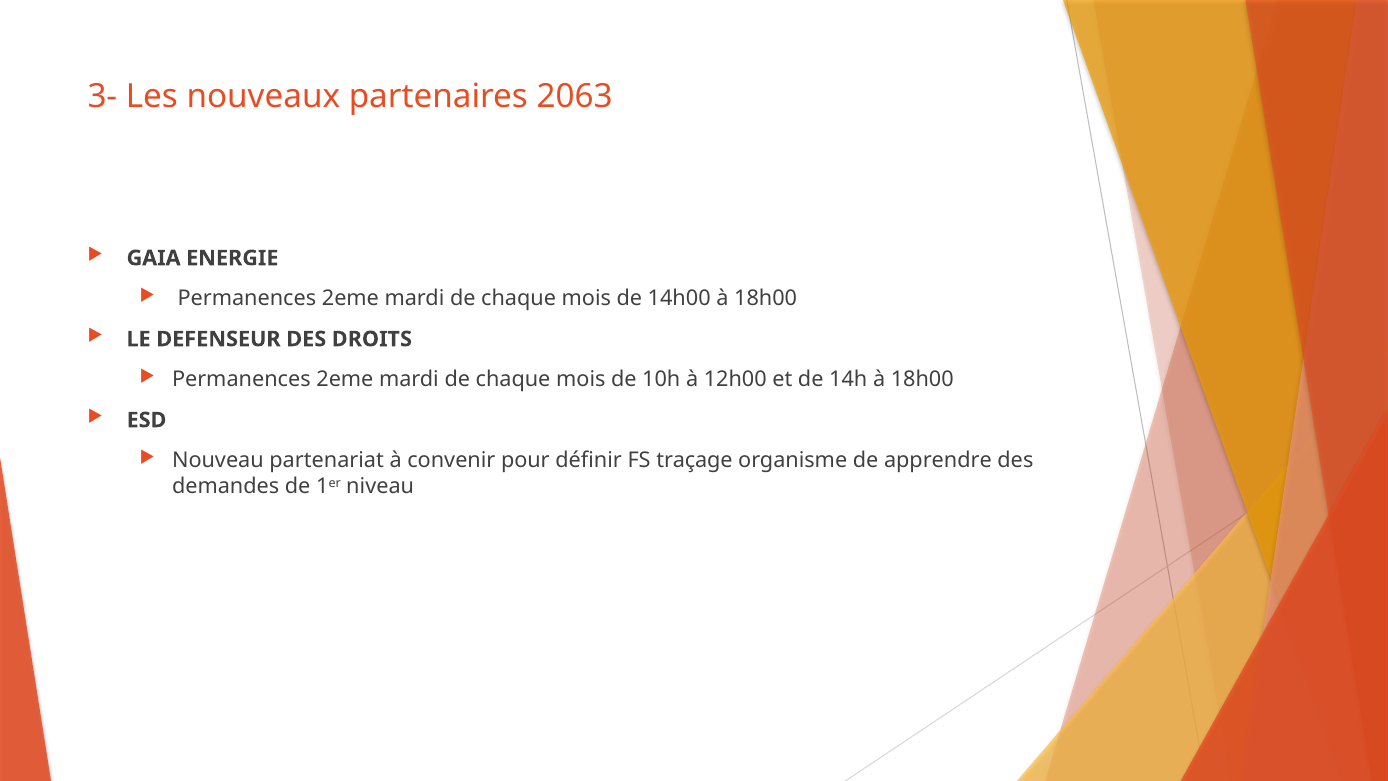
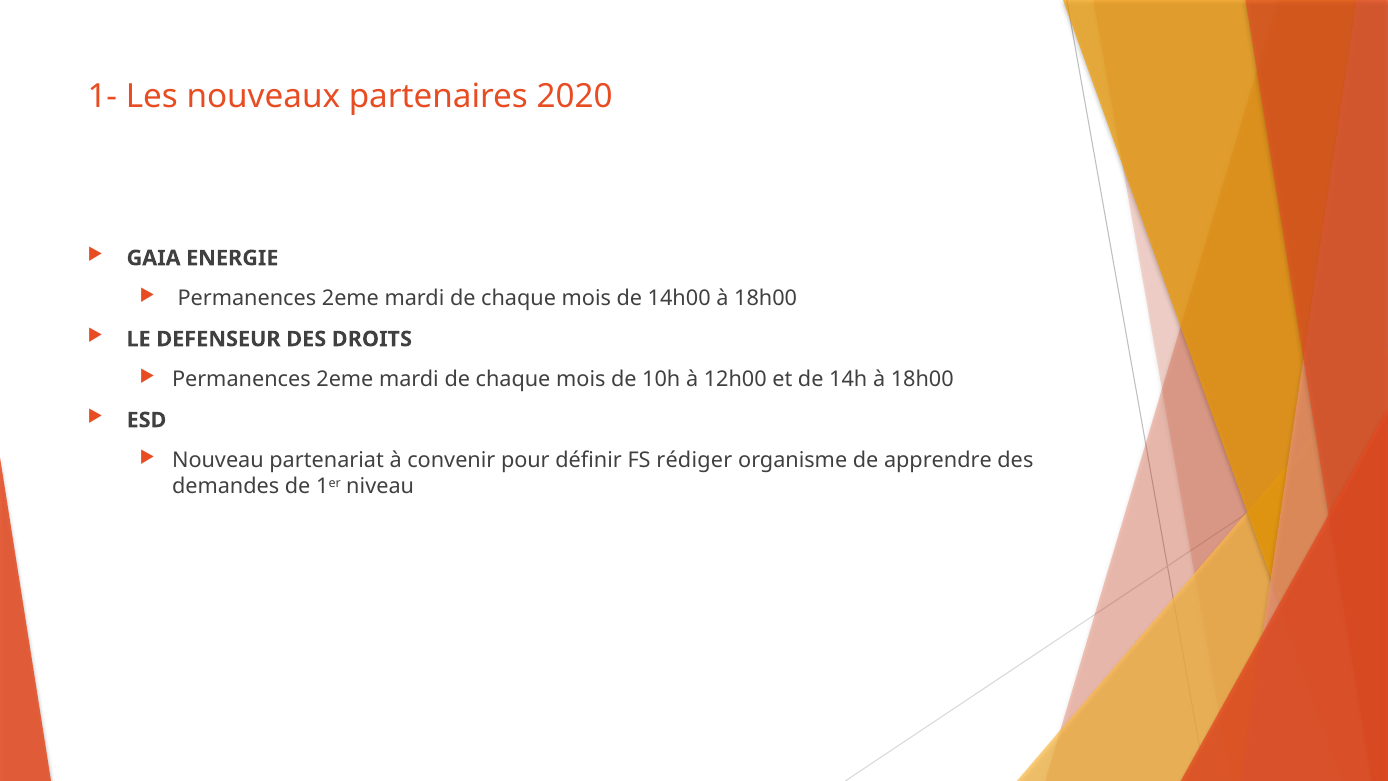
3-: 3- -> 1- (102, 97)
2063: 2063 -> 2020 (575, 97)
traçage: traçage -> rédiger (694, 460)
